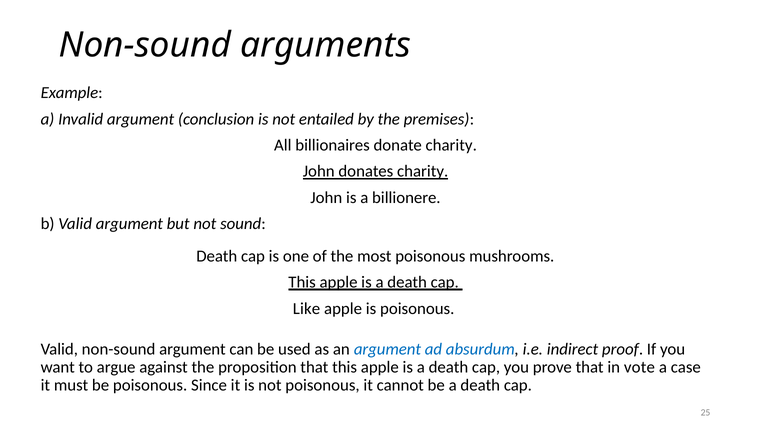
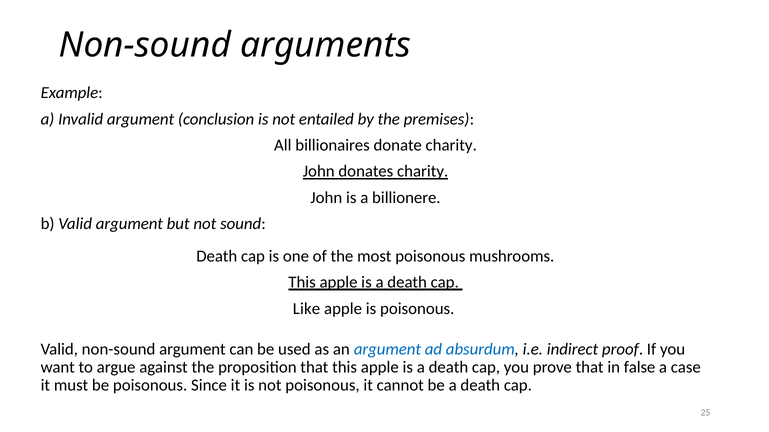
vote: vote -> false (640, 368)
